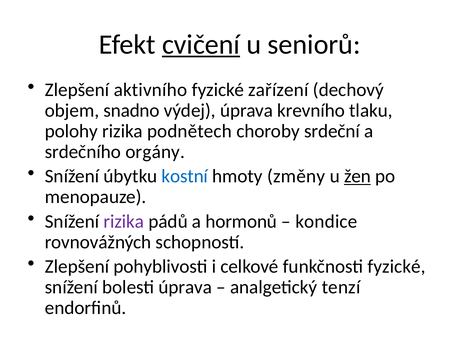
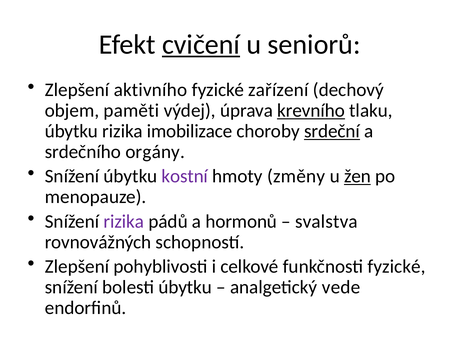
snadno: snadno -> paměti (131, 111)
krevního underline: none -> present (311, 111)
polohy: polohy -> úbytku (71, 131)
podnětech: podnětech -> imobilizace (190, 131)
srdeční underline: none -> present (332, 131)
kostní colour: blue -> purple (185, 176)
kondice: kondice -> svalstva (326, 221)
bolesti úprava: úprava -> úbytku (185, 287)
tenzí: tenzí -> vede (341, 287)
